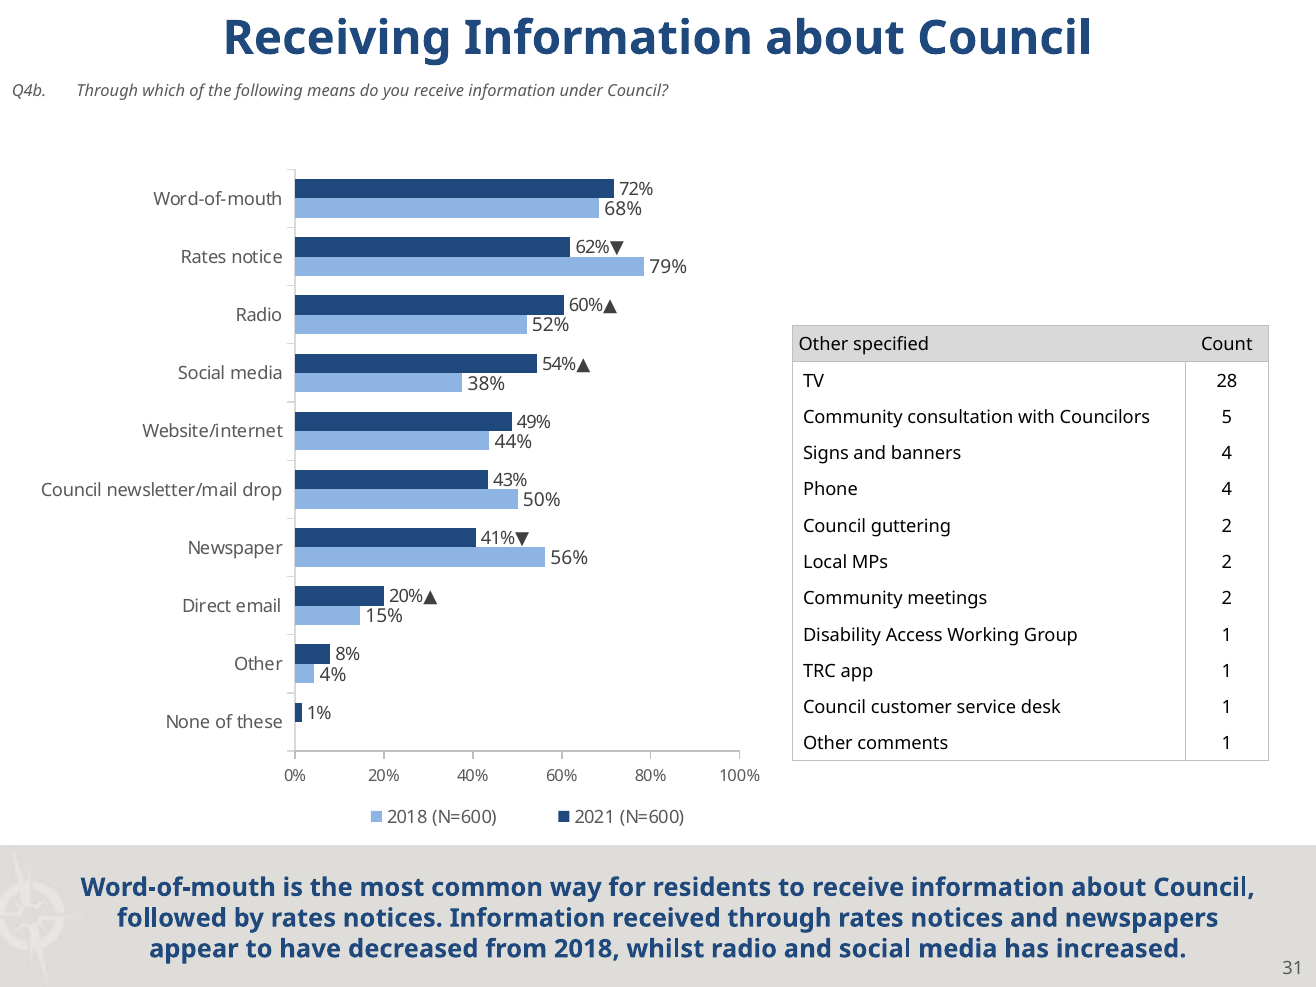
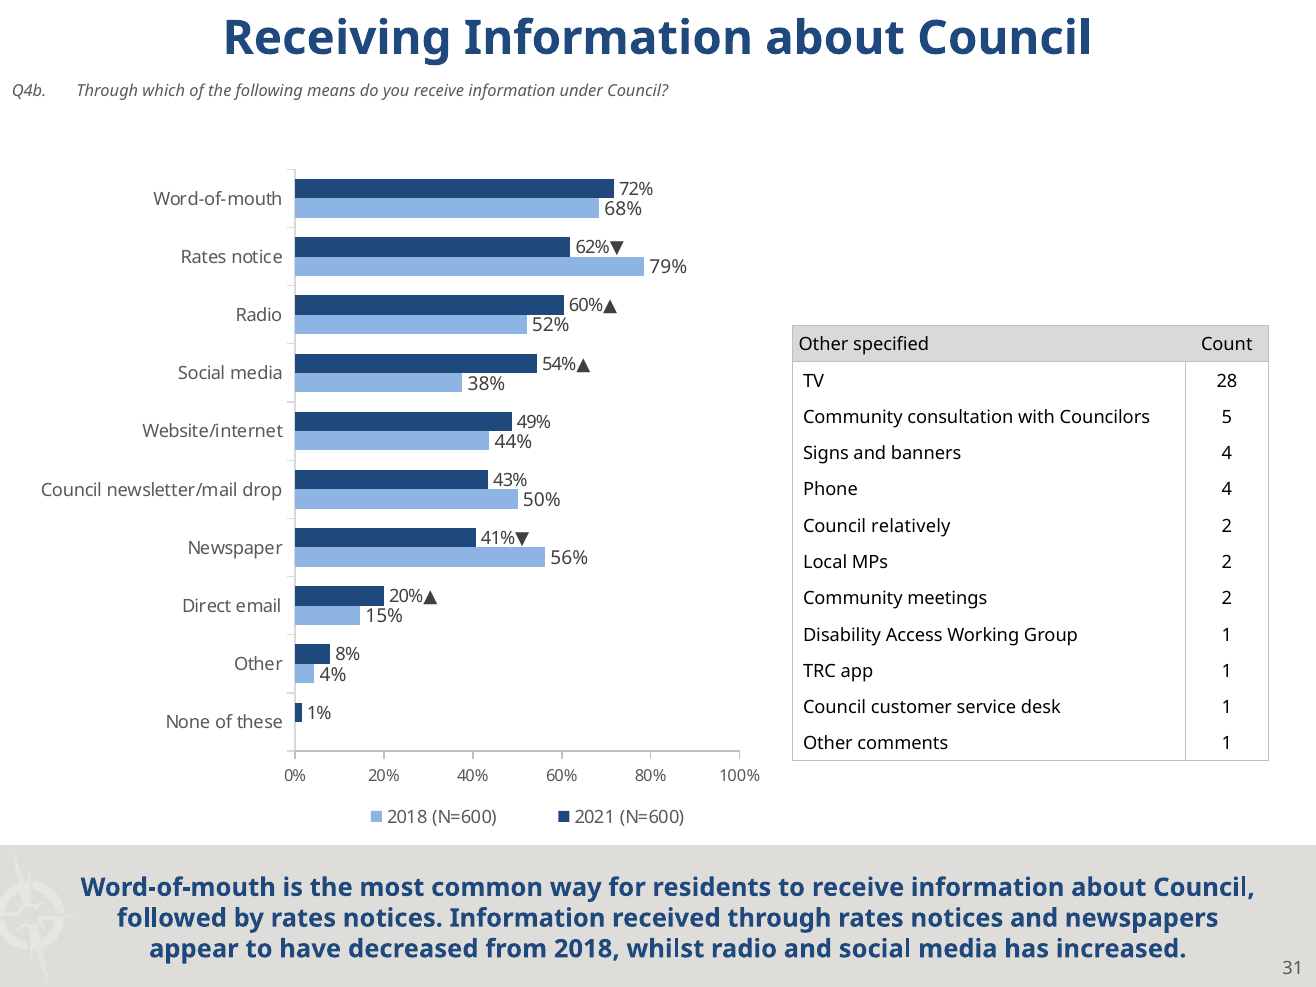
guttering: guttering -> relatively (911, 526)
